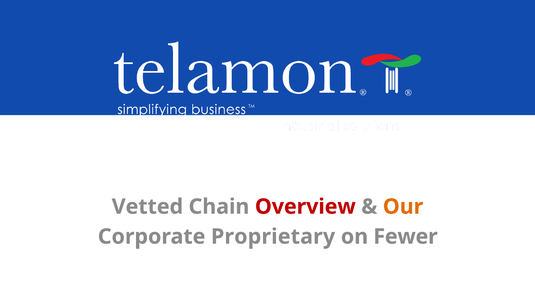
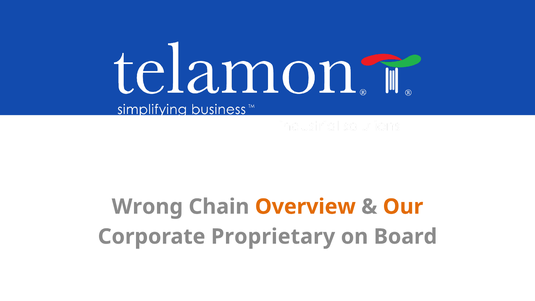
Vetted: Vetted -> Wrong (147, 207)
Overview colour: red -> orange (305, 207)
Fewer: Fewer -> Board (405, 237)
